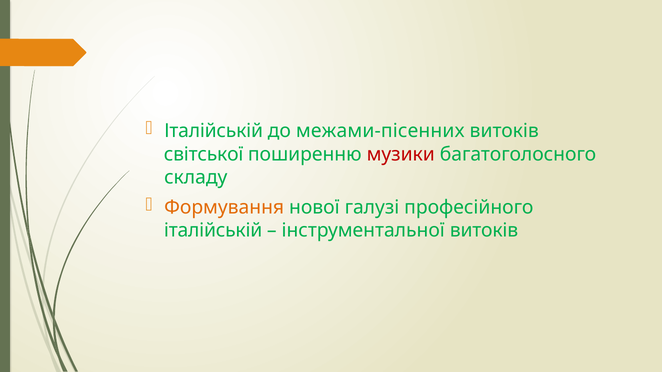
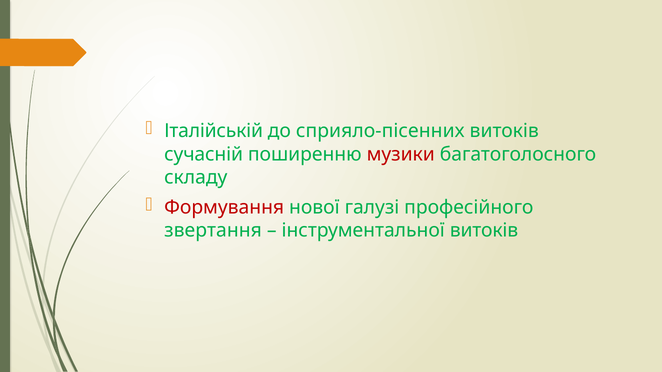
межами-пісенних: межами-пісенних -> сприяло-пісенних (380, 131)
світської: світської -> сучасній (204, 154)
Формування colour: orange -> red (224, 208)
італійській: італійській -> звертання (213, 231)
